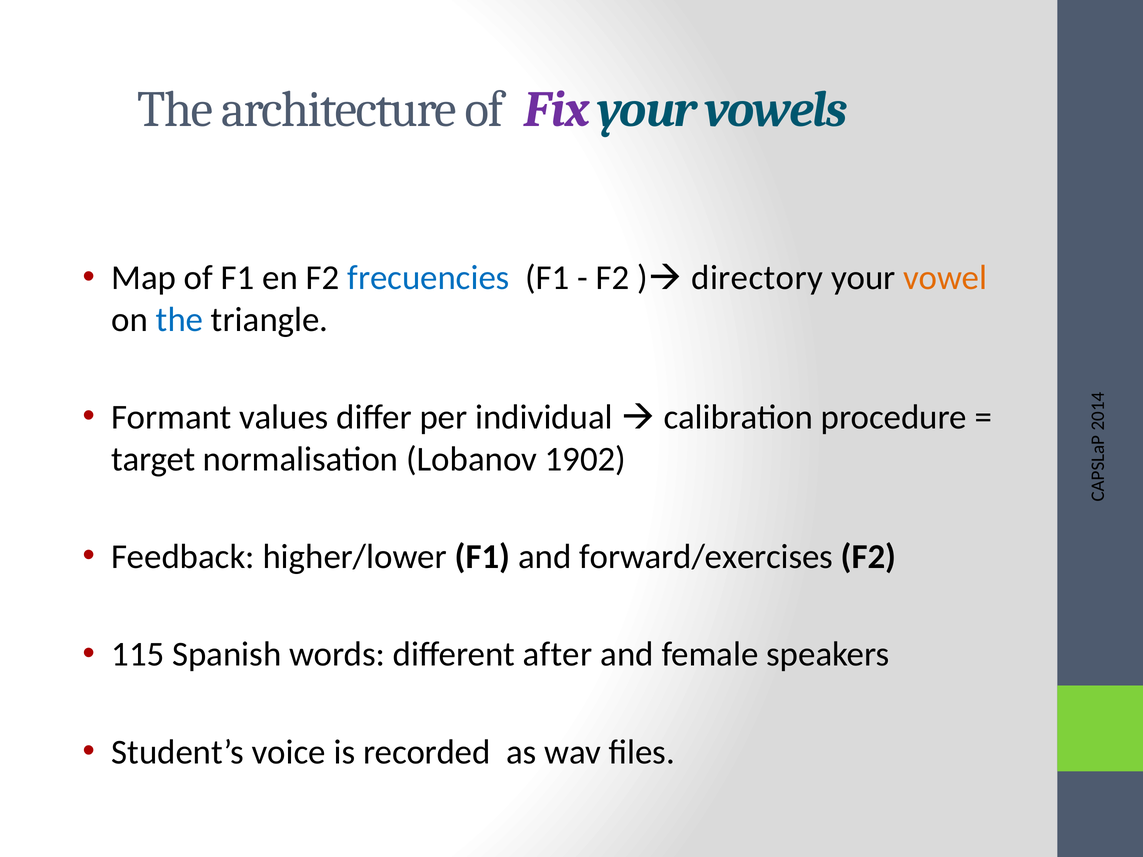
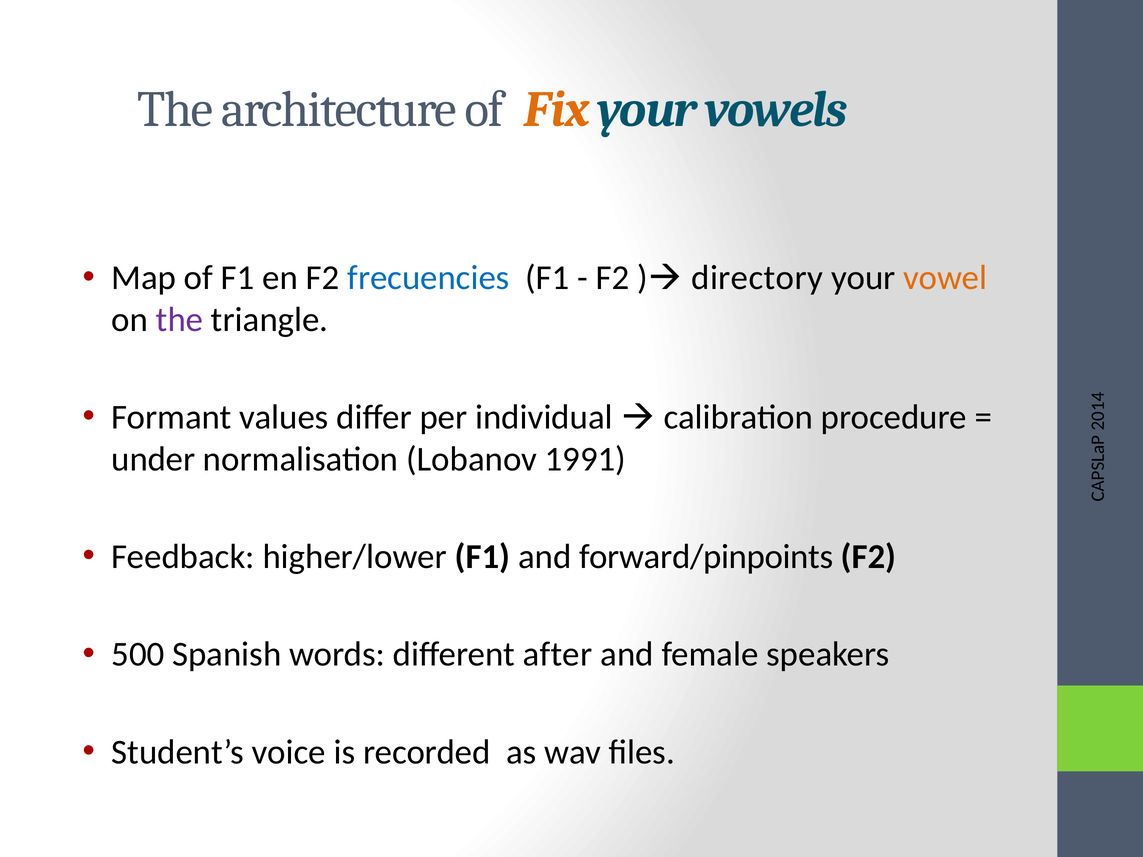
Fix colour: purple -> orange (557, 109)
the colour: blue -> purple (180, 320)
target: target -> under (153, 459)
1902: 1902 -> 1991 (585, 459)
forward/exercises: forward/exercises -> forward/pinpoints (706, 557)
115: 115 -> 500 (138, 655)
